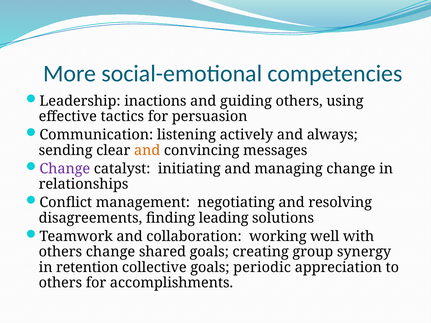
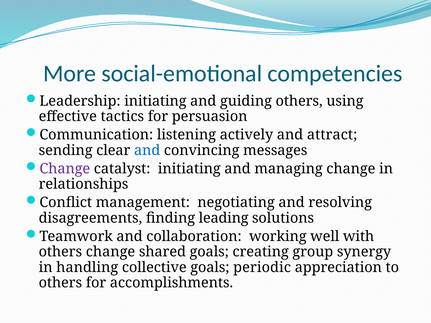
Leadership inactions: inactions -> initiating (155, 101)
always: always -> attract (332, 135)
and colour: orange -> blue (147, 150)
retention: retention -> handling (87, 268)
